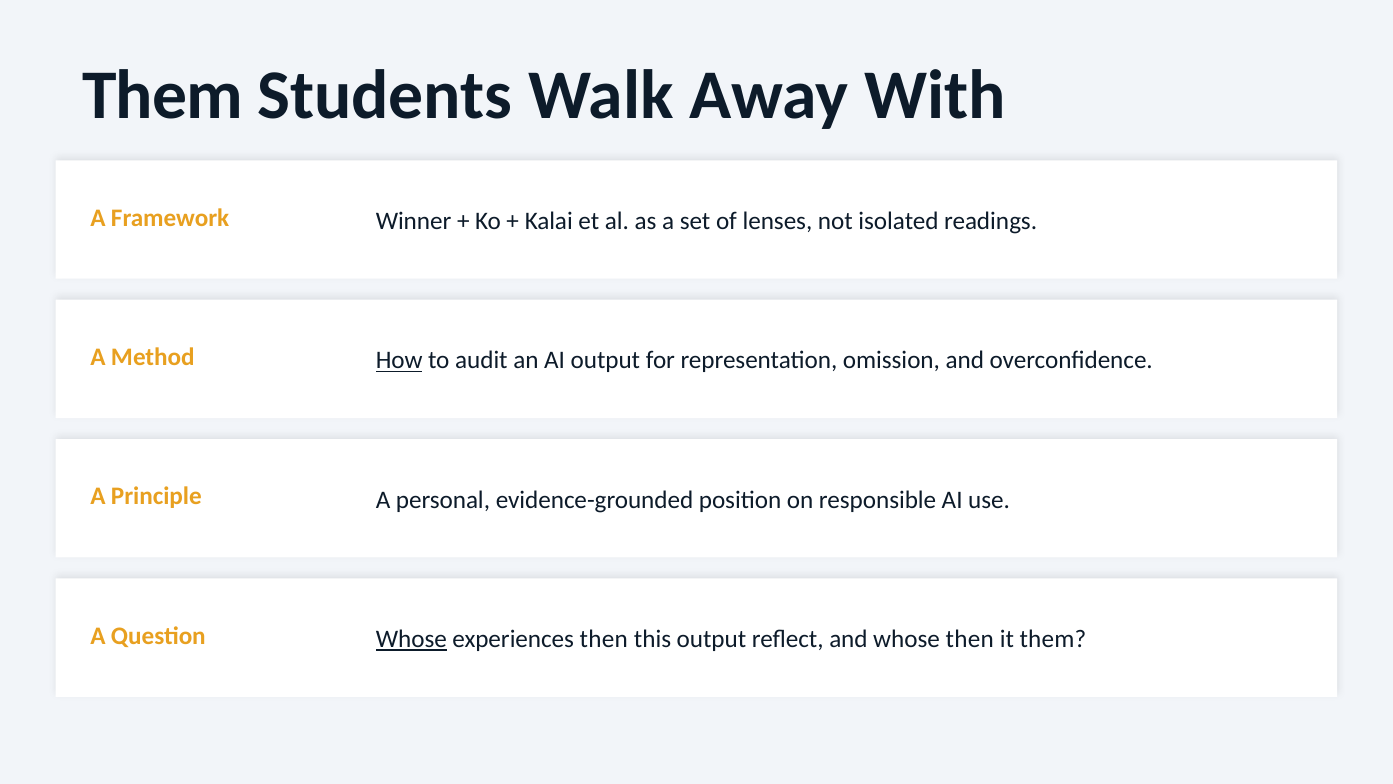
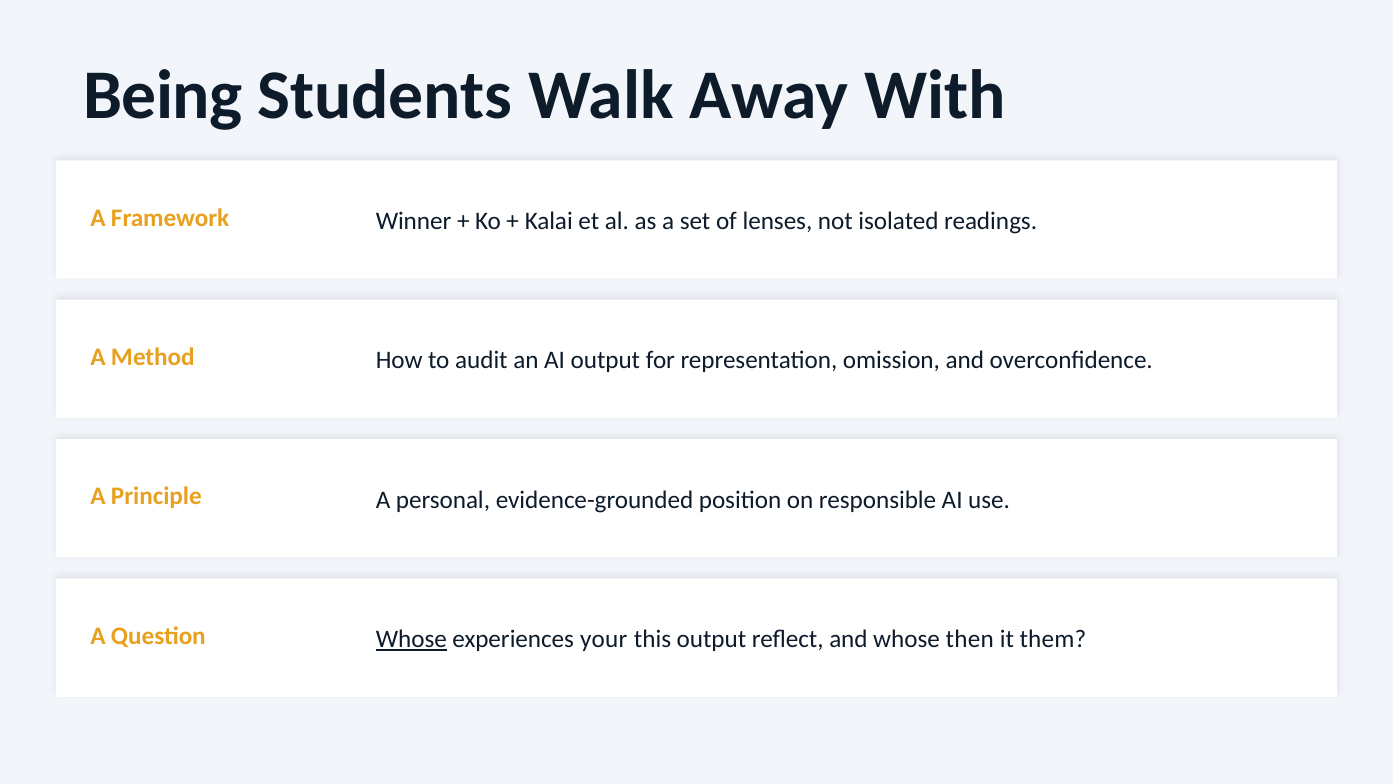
Them: Them -> Being (163, 95)
How underline: present -> none (399, 360)
experiences then: then -> your (604, 639)
